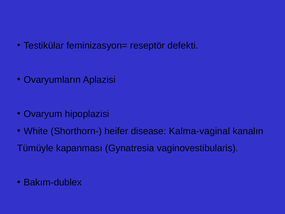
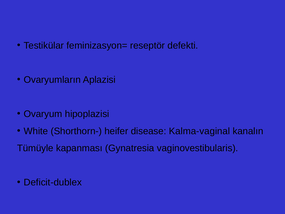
Bakım-dublex: Bakım-dublex -> Deficit-dublex (53, 182)
